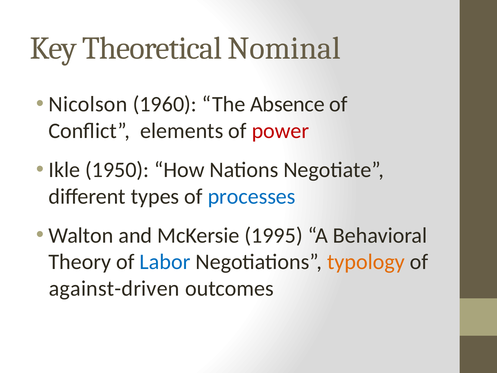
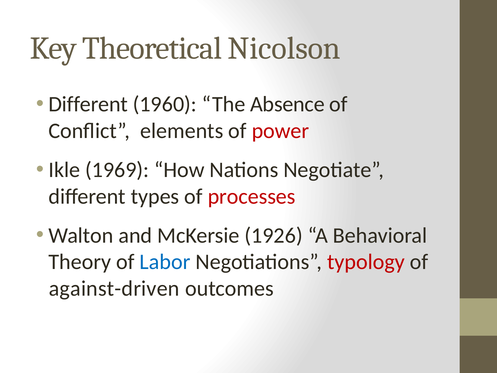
Nominal: Nominal -> Nicolson (284, 48)
Nicolson: Nicolson -> Different (88, 104)
1950: 1950 -> 1969 (117, 170)
processes colour: blue -> red (252, 196)
1995: 1995 -> 1926 (274, 235)
typology colour: orange -> red (366, 262)
